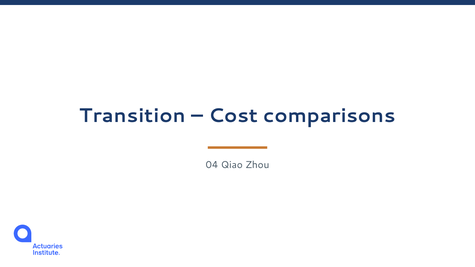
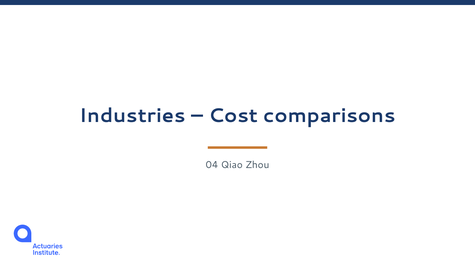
Transition: Transition -> Industries (132, 116)
